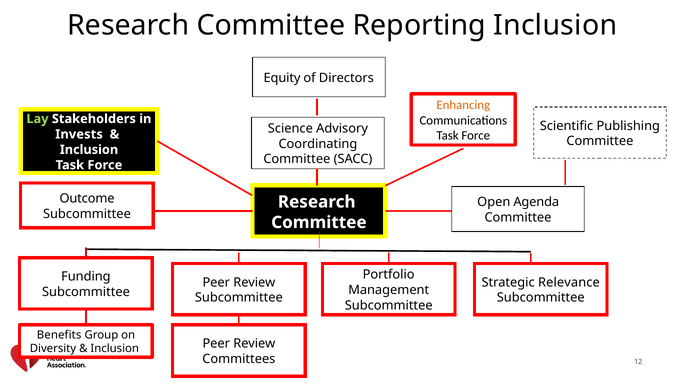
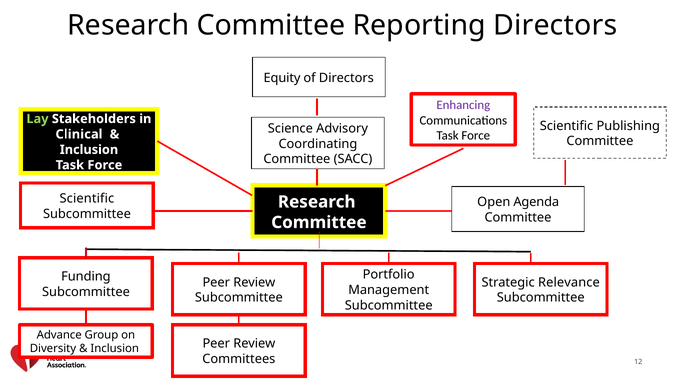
Reporting Inclusion: Inclusion -> Directors (555, 25)
Enhancing colour: orange -> purple (463, 105)
Invests: Invests -> Clinical (79, 134)
Outcome: Outcome -> Scientific (87, 199)
Benefits: Benefits -> Advance (59, 335)
